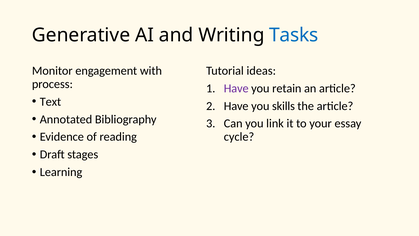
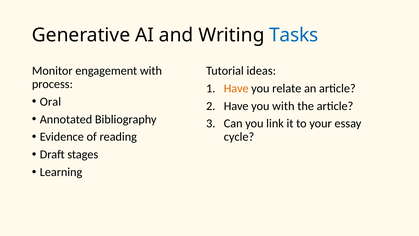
Have colour: purple -> orange (236, 88)
retain: retain -> relate (287, 88)
Text: Text -> Oral (50, 102)
you skills: skills -> with (283, 106)
